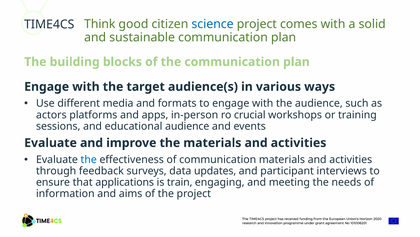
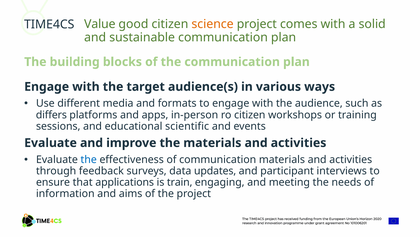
Think: Think -> Value (100, 24)
science colour: blue -> orange (213, 24)
actors: actors -> differs (51, 114)
ro crucial: crucial -> citizen (250, 114)
educational audience: audience -> scientific (187, 126)
